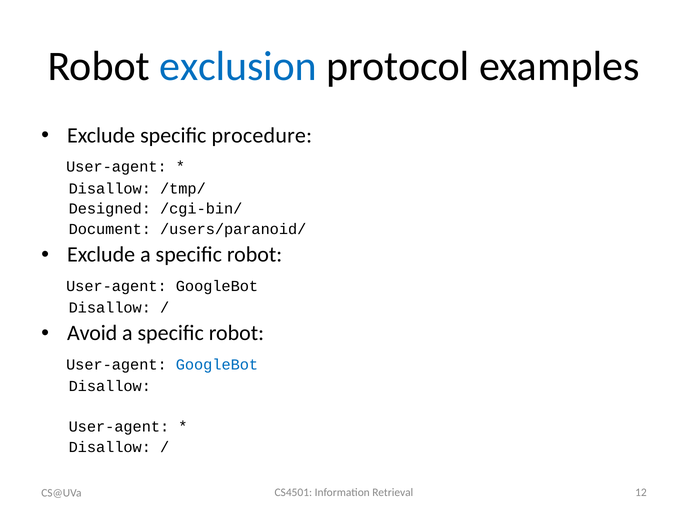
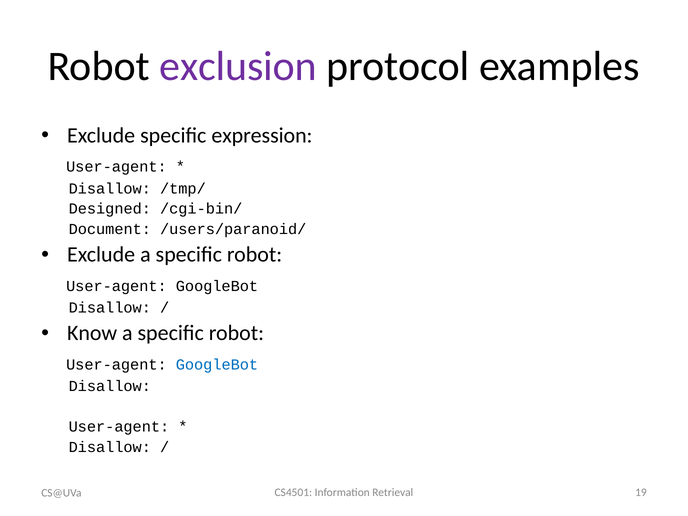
exclusion colour: blue -> purple (238, 67)
procedure: procedure -> expression (262, 136)
Avoid: Avoid -> Know (92, 333)
12: 12 -> 19 (641, 493)
